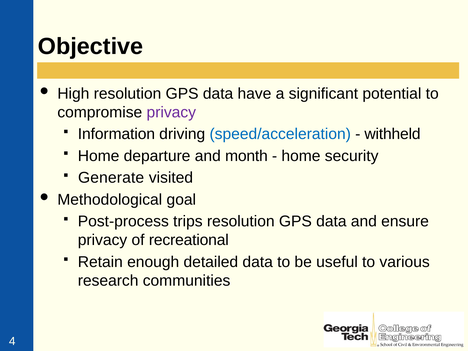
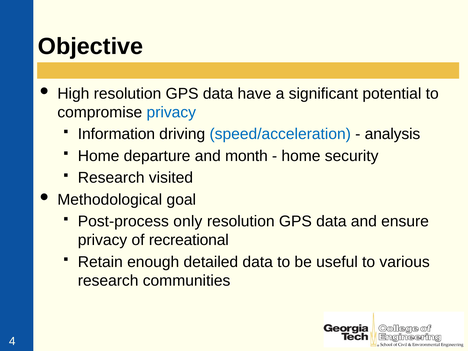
privacy colour: purple -> blue (171, 112)
withheld: withheld -> analysis (392, 134)
Generate: Generate -> Research (111, 178)
trips: trips -> only (188, 221)
